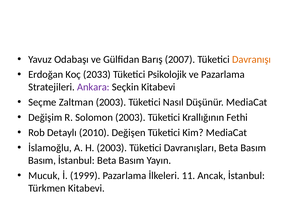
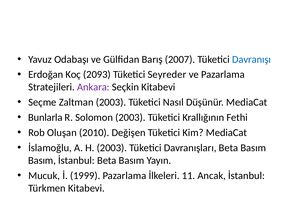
Davranışı colour: orange -> blue (251, 59)
2033: 2033 -> 2093 (97, 74)
Psikolojik: Psikolojik -> Seyreder (167, 74)
Değişim: Değişim -> Bunlarla (45, 117)
Detaylı: Detaylı -> Oluşan (62, 132)
